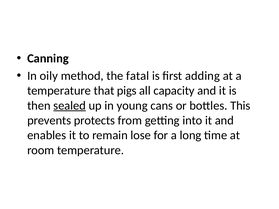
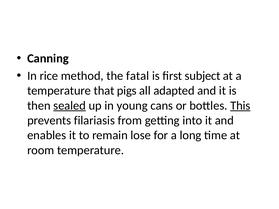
oily: oily -> rice (49, 76)
adding: adding -> subject (203, 76)
capacity: capacity -> adapted (174, 91)
This underline: none -> present (240, 106)
protects: protects -> filariasis (94, 121)
